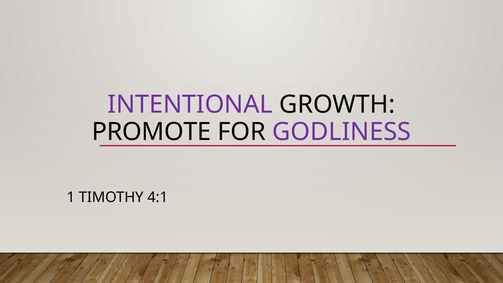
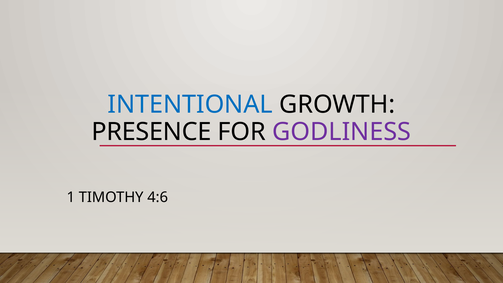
INTENTIONAL colour: purple -> blue (190, 105)
PROMOTE: PROMOTE -> PRESENCE (152, 132)
4:1: 4:1 -> 4:6 (158, 197)
